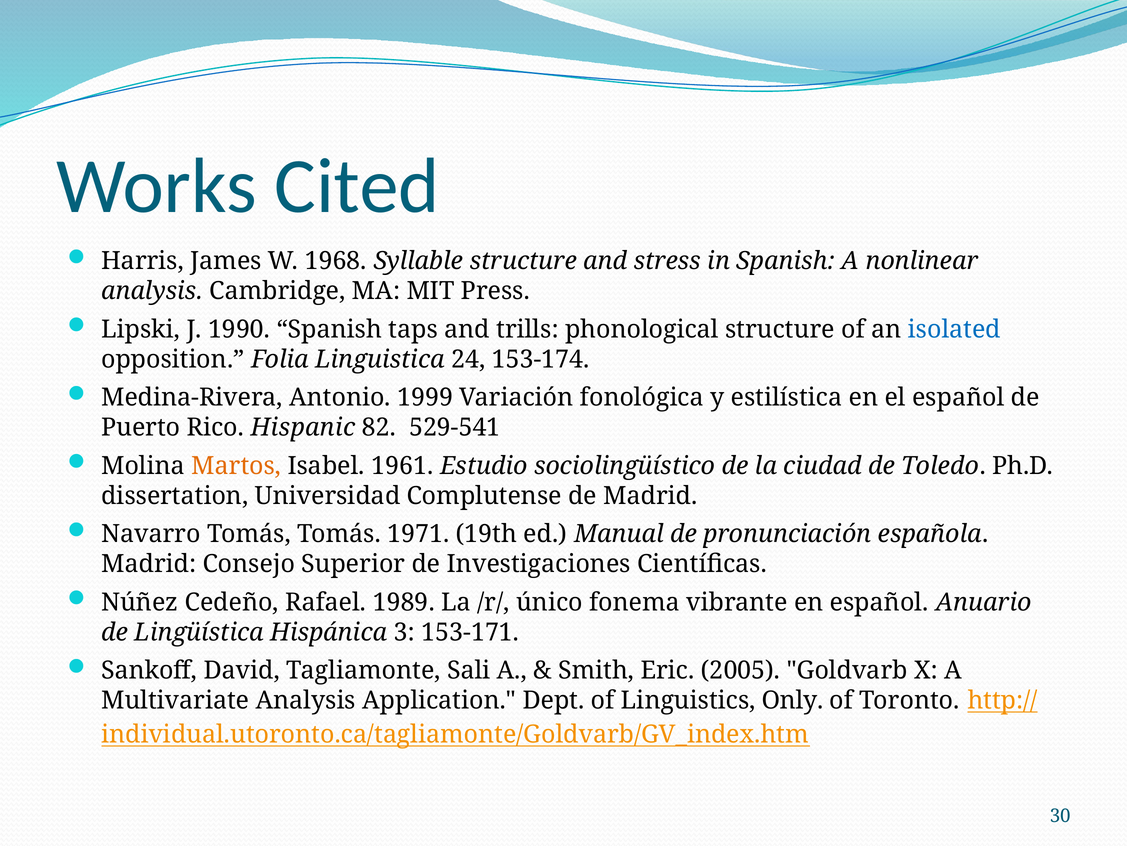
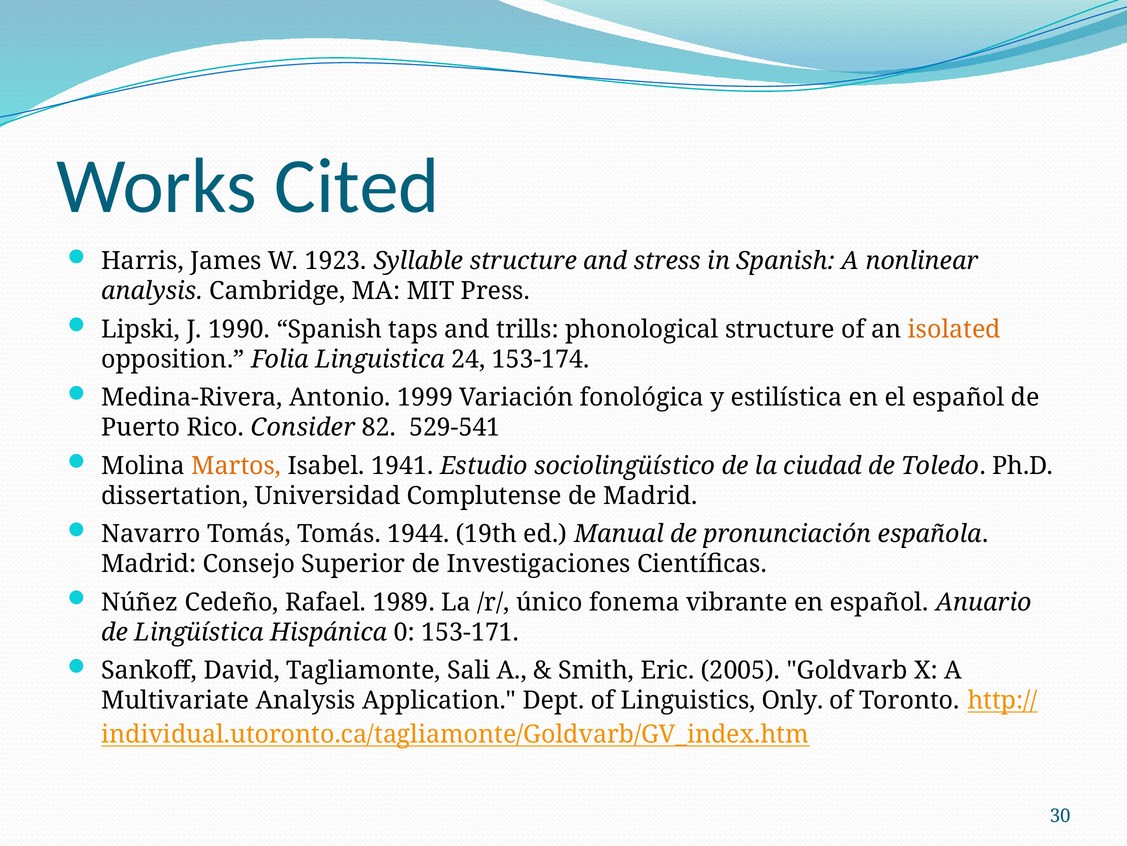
1968: 1968 -> 1923 (336, 261)
isolated colour: blue -> orange (954, 329)
Hispanic: Hispanic -> Consider (303, 427)
1961: 1961 -> 1941 (402, 465)
1971: 1971 -> 1944 (418, 534)
3: 3 -> 0 (404, 632)
